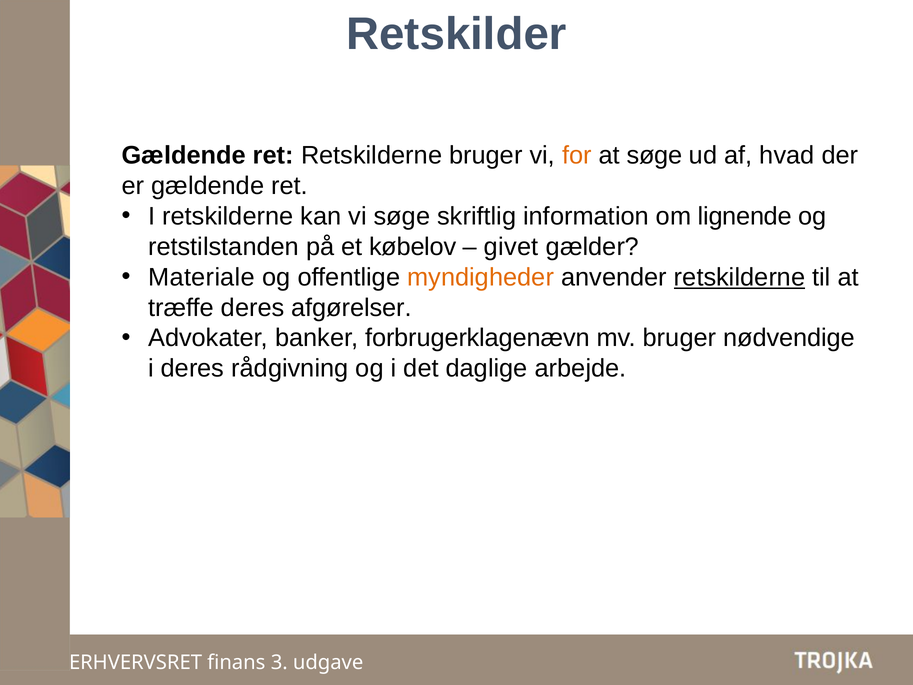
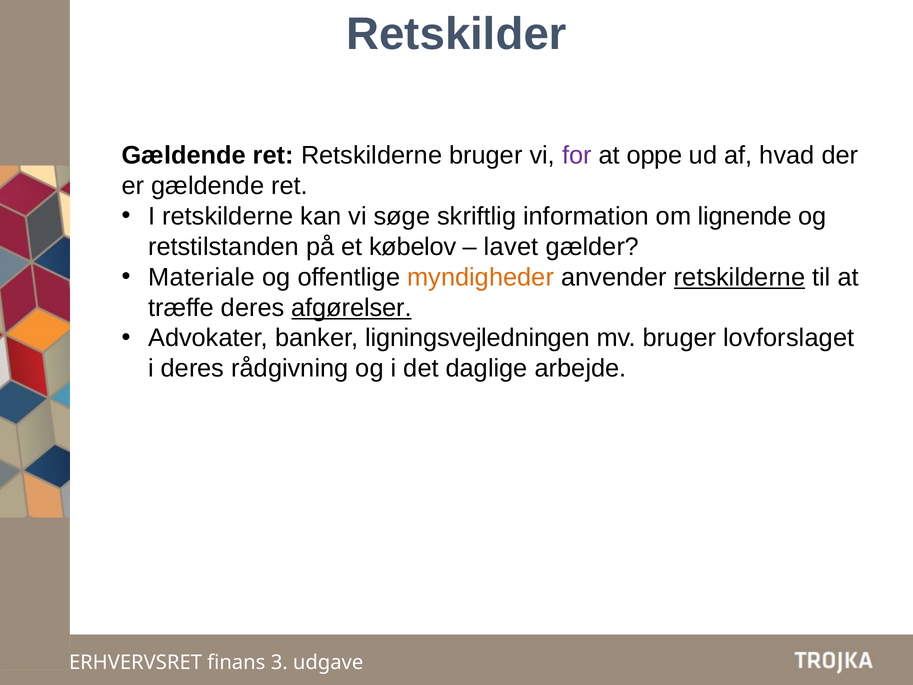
for colour: orange -> purple (577, 155)
at søge: søge -> oppe (655, 155)
givet: givet -> lavet (511, 247)
afgørelser underline: none -> present (351, 308)
forbrugerklagenævn: forbrugerklagenævn -> ligningsvejledningen (478, 338)
nødvendige: nødvendige -> lovforslaget (789, 338)
